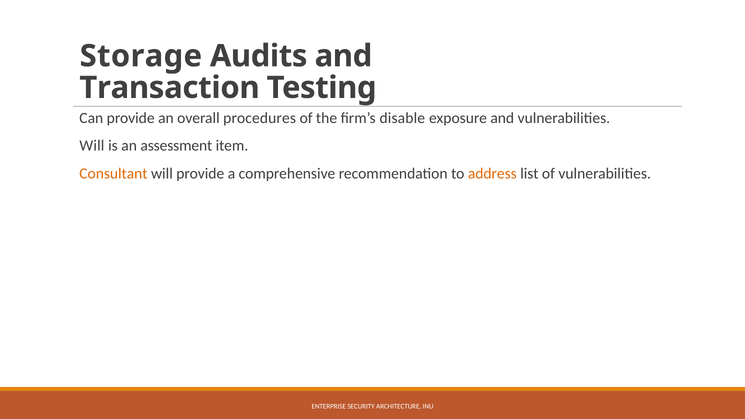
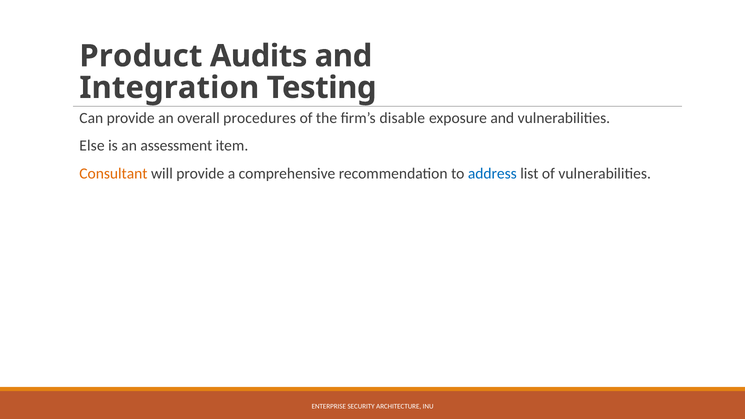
Storage: Storage -> Product (141, 56)
Transaction: Transaction -> Integration (169, 88)
Will: Will -> Else (92, 146)
address colour: orange -> blue (492, 173)
